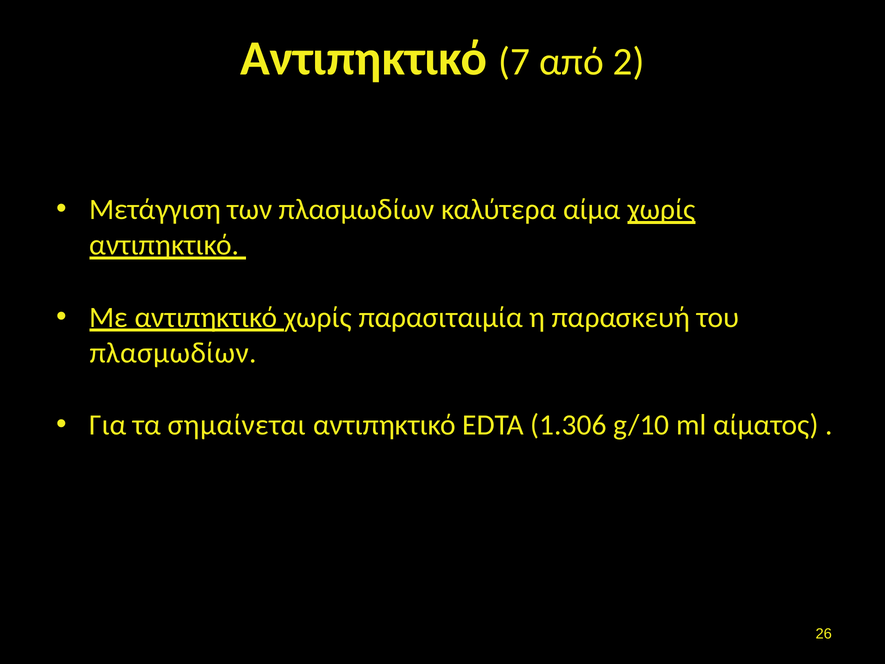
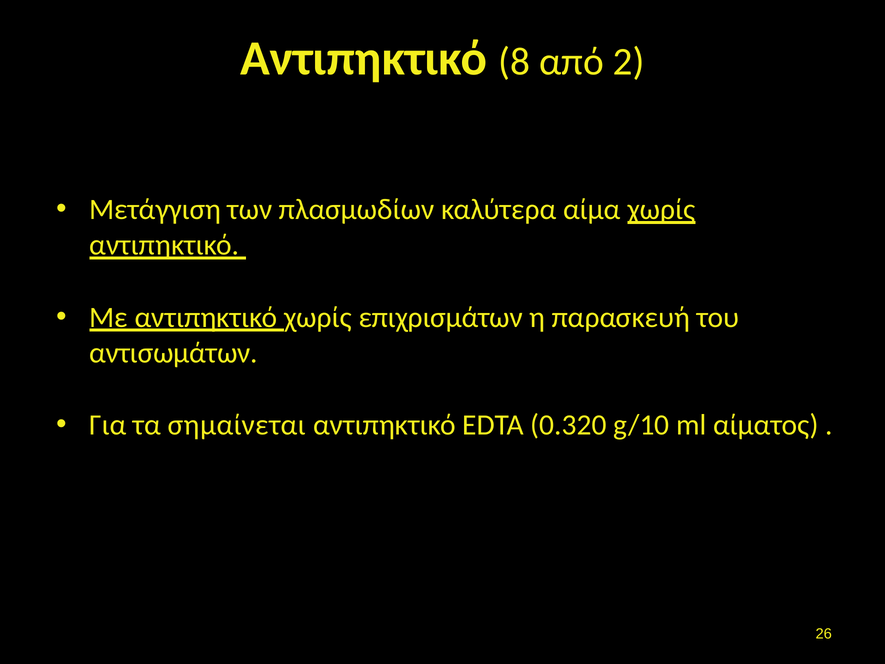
7: 7 -> 8 (514, 62)
παρασιταιμία: παρασιταιμία -> επιχρισμάτων (441, 317)
πλασμωδίων: πλασμωδίων -> αντισωμάτων (174, 353)
1.306: 1.306 -> 0.320 (569, 425)
